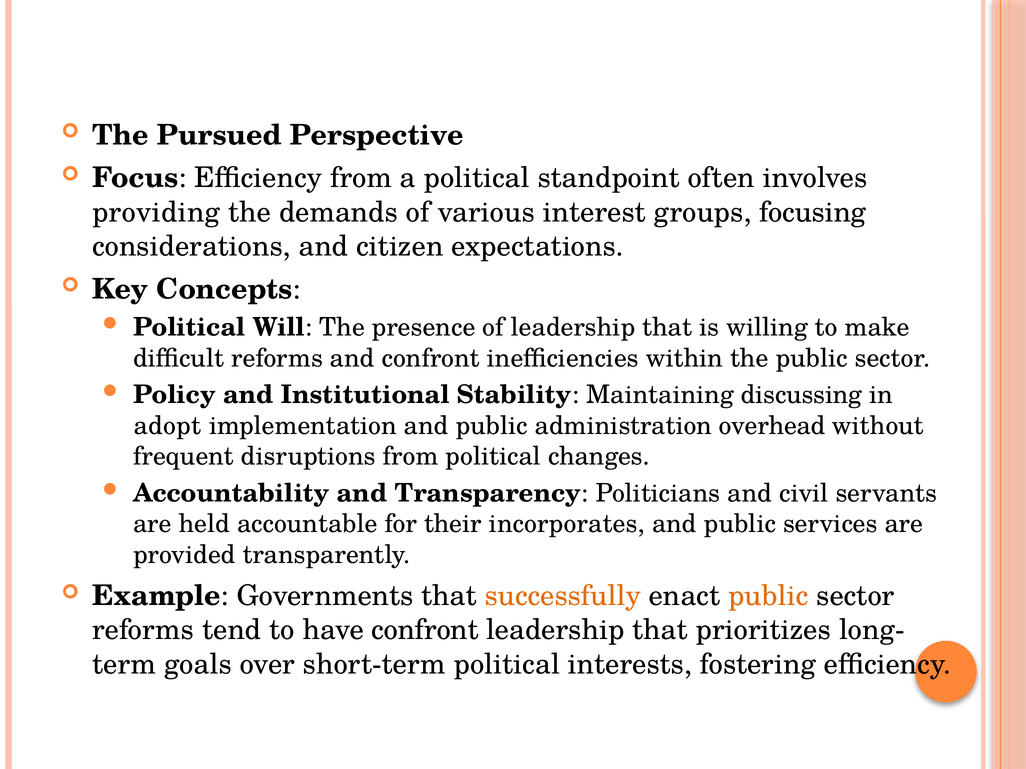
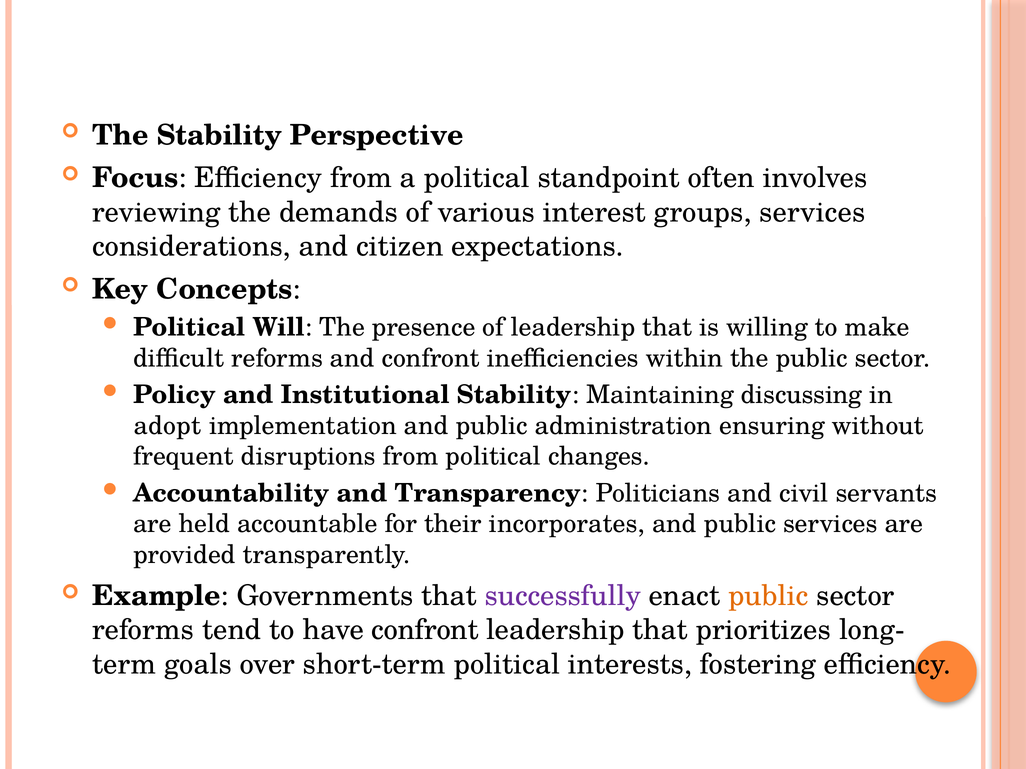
The Pursued: Pursued -> Stability (219, 135)
providing: providing -> reviewing (156, 212)
groups focusing: focusing -> services (812, 212)
overhead: overhead -> ensuring (772, 426)
successfully colour: orange -> purple (563, 596)
